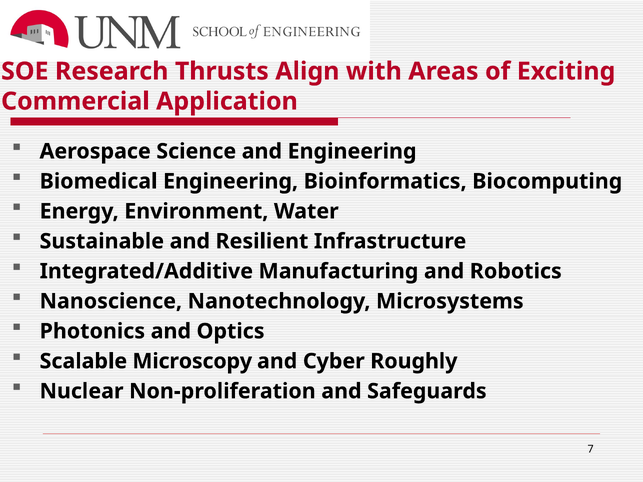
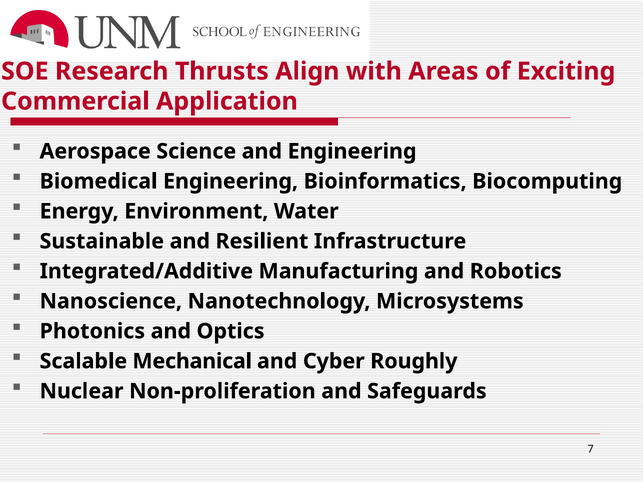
Microscopy: Microscopy -> Mechanical (192, 361)
